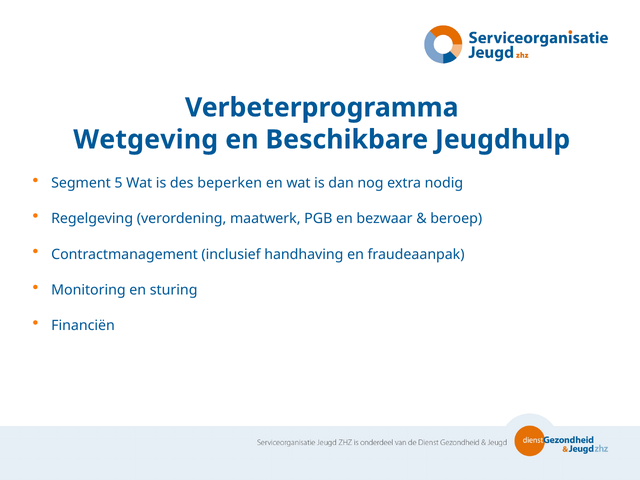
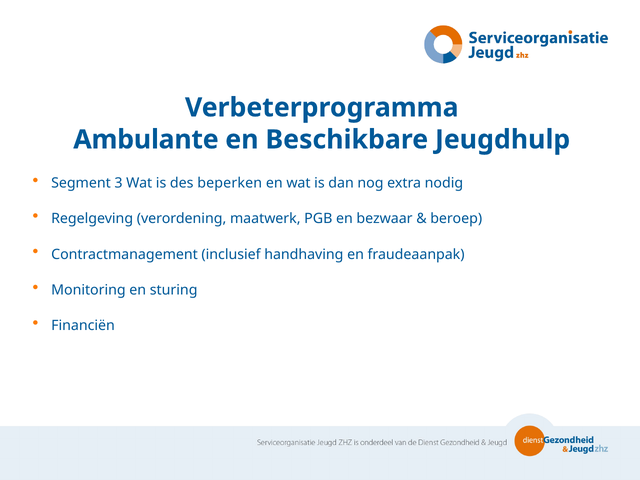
Wetgeving: Wetgeving -> Ambulante (146, 140)
5: 5 -> 3 (118, 183)
